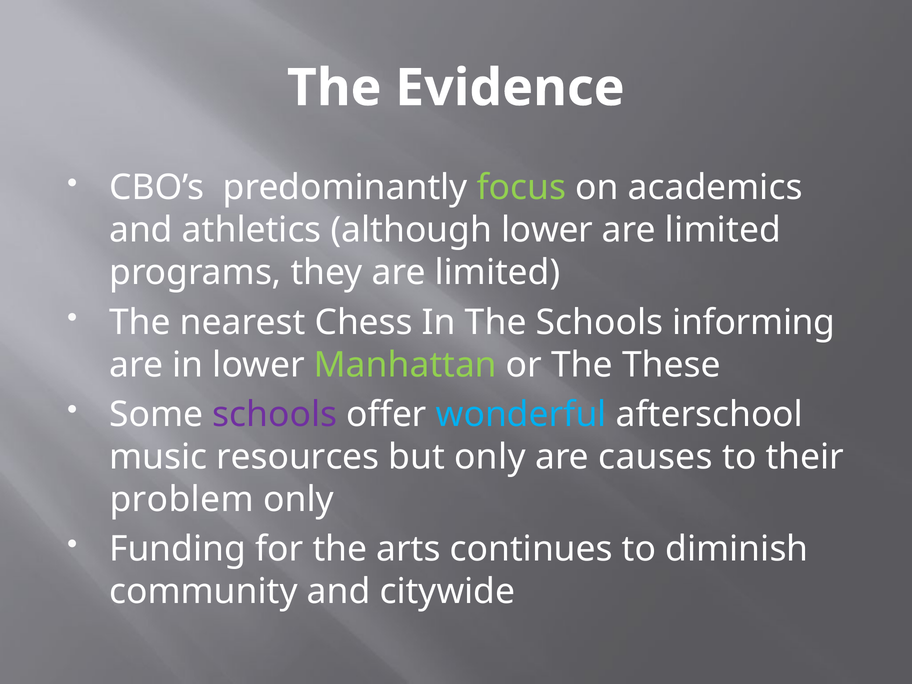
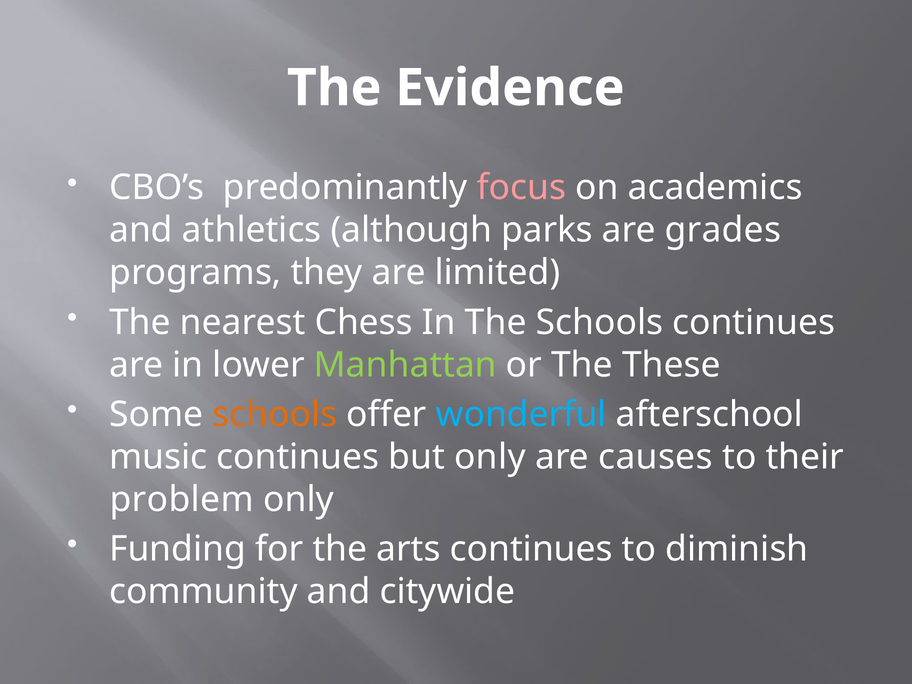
focus colour: light green -> pink (522, 188)
although lower: lower -> parks (547, 230)
limited: limited -> grades (723, 230)
Schools informing: informing -> continues (754, 322)
schools colour: purple -> orange (275, 414)
music resources: resources -> continues (298, 457)
